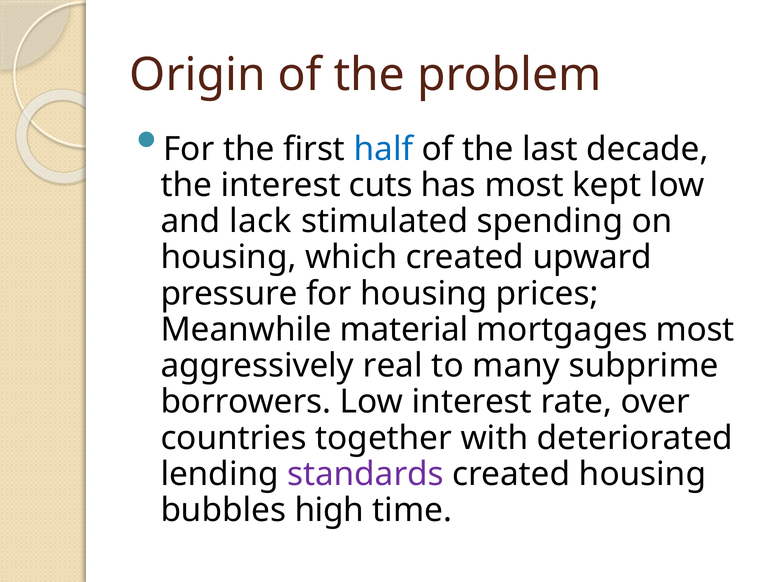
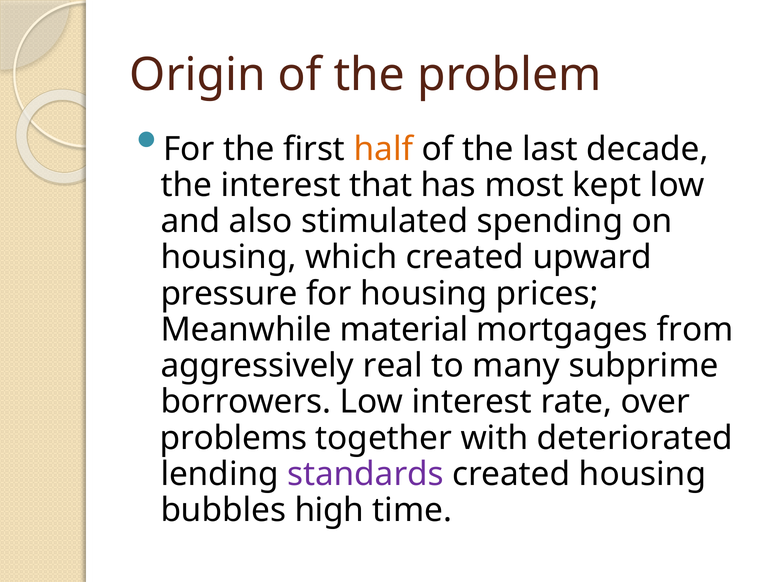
half colour: blue -> orange (383, 149)
cuts: cuts -> that (381, 185)
lack: lack -> also (261, 221)
mortgages most: most -> from (695, 330)
countries: countries -> problems (234, 438)
